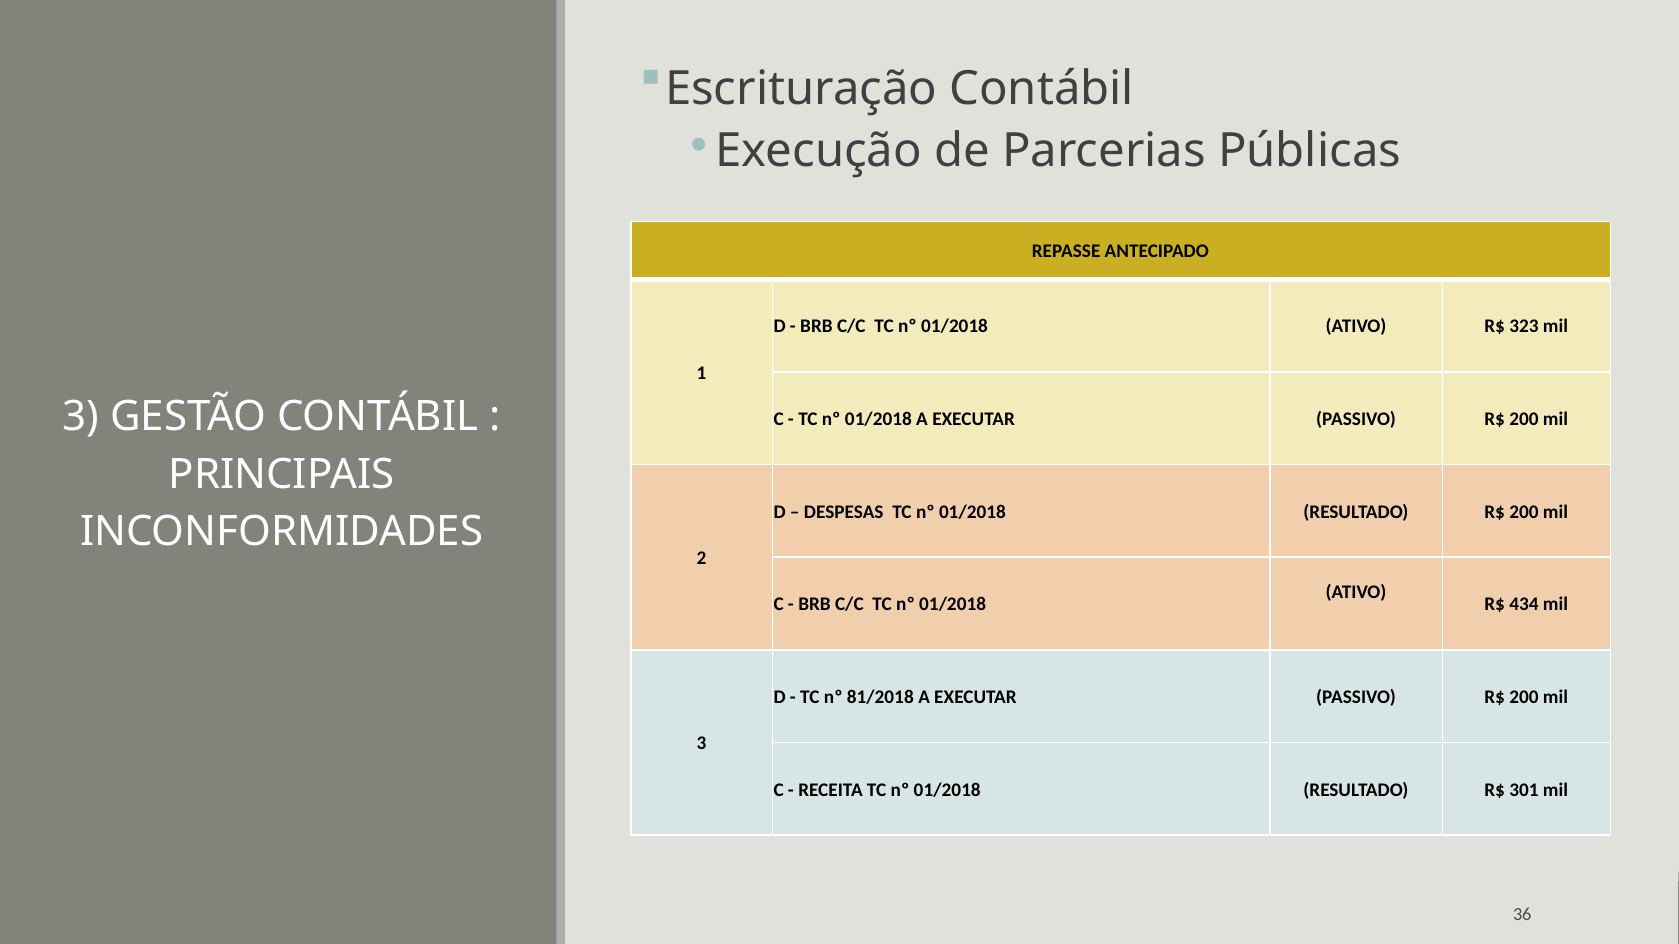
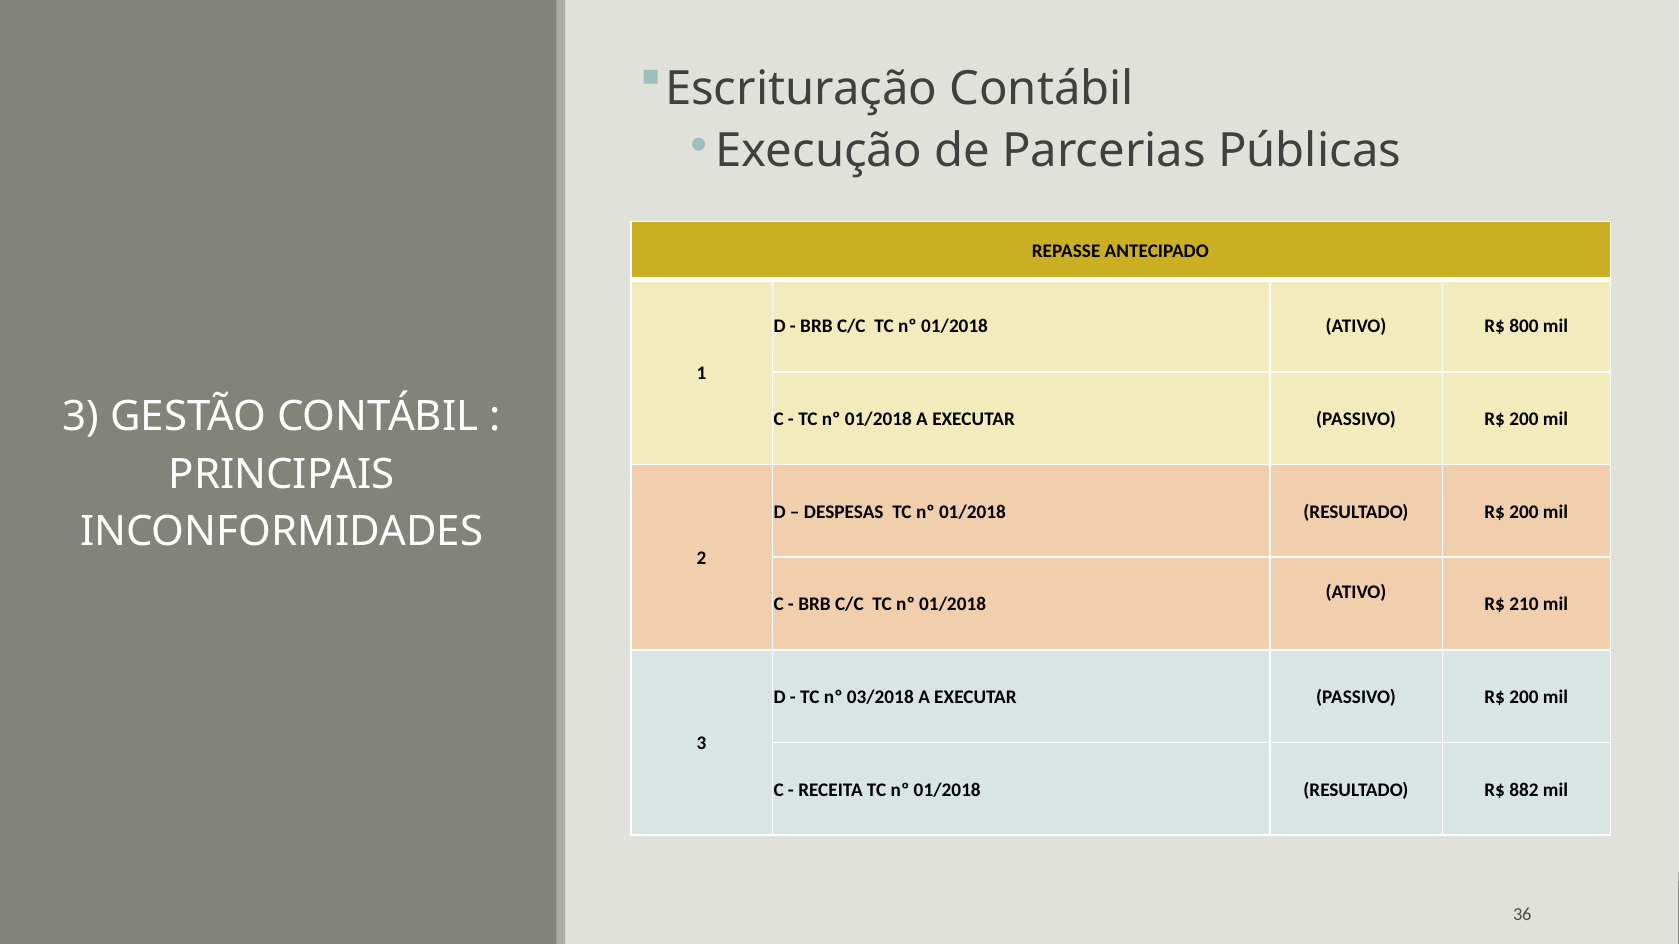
323: 323 -> 800 (1524, 327)
434: 434 -> 210 (1524, 605)
81/2018: 81/2018 -> 03/2018 (880, 697)
301: 301 -> 882 (1524, 790)
